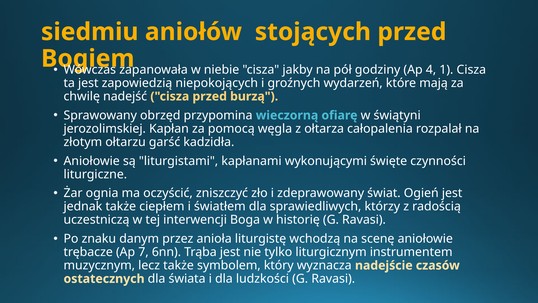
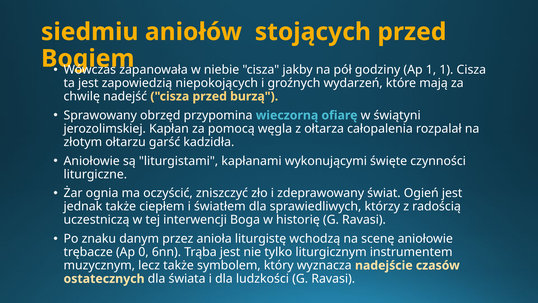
Ap 4: 4 -> 1 (431, 70)
7: 7 -> 0 (143, 252)
